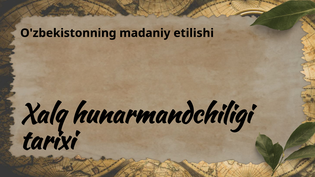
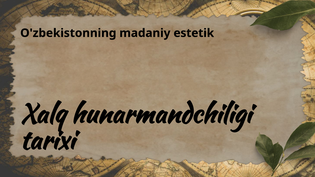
etilishi: etilishi -> estetik (194, 33)
